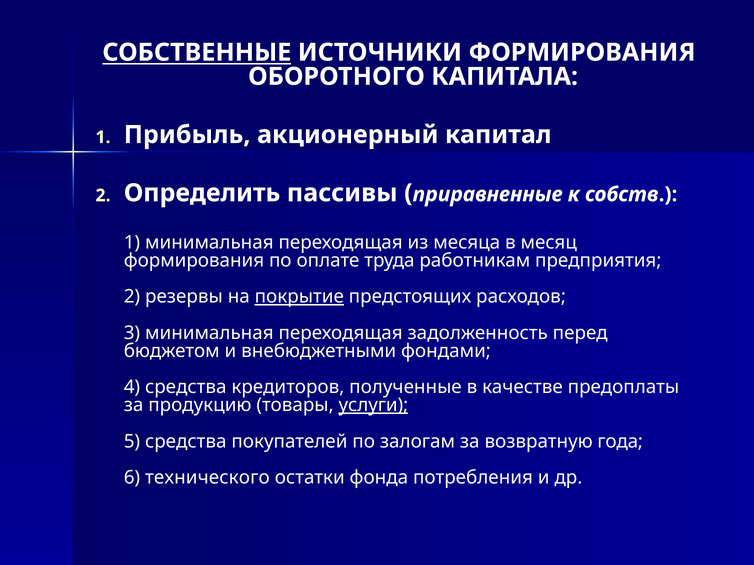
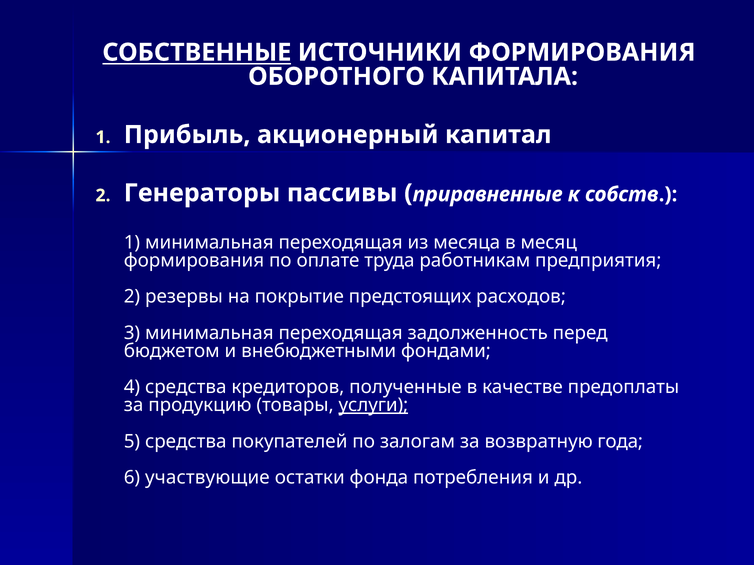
Определить: Определить -> Генераторы (202, 193)
покрытие underline: present -> none (299, 297)
технического: технического -> участвующие (207, 478)
